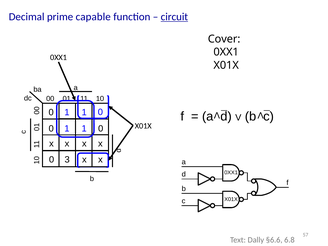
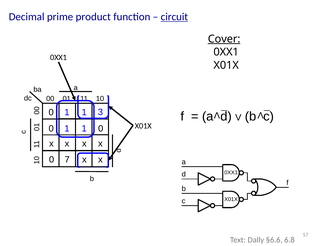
capable: capable -> product (93, 17)
Cover underline: none -> present (224, 39)
0: 0 -> 3 (100, 112)
3: 3 -> 7 (67, 160)
